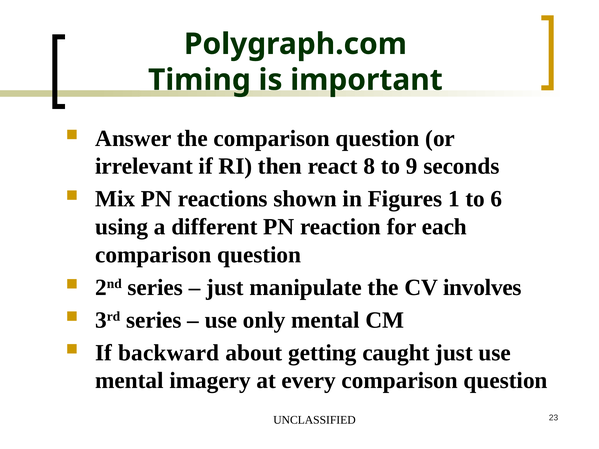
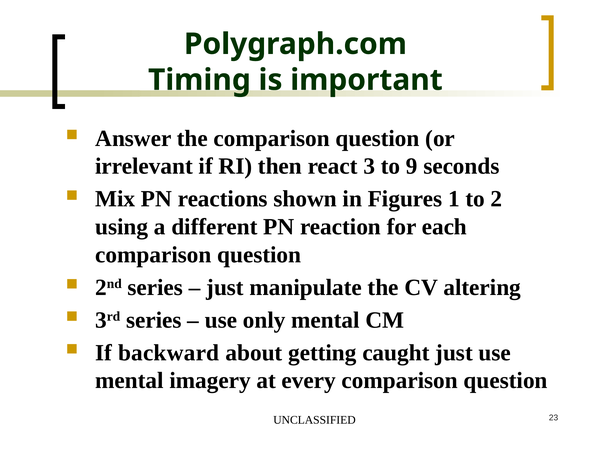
8: 8 -> 3 (369, 166)
6: 6 -> 2 (496, 199)
involves: involves -> altering (482, 288)
